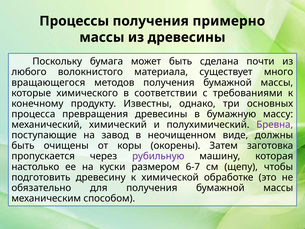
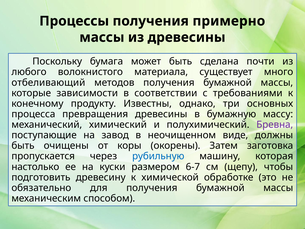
вращающегося: вращающегося -> отбеливающий (48, 82)
химического: химического -> зависимости (87, 93)
рубильную colour: purple -> blue (158, 156)
